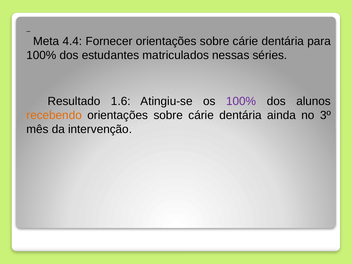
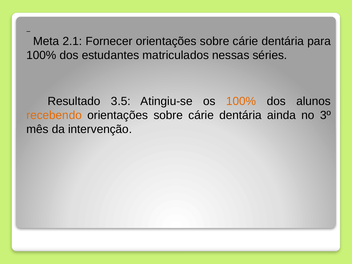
4.4: 4.4 -> 2.1 (72, 41)
1.6: 1.6 -> 3.5 (121, 101)
100% colour: purple -> orange (241, 101)
